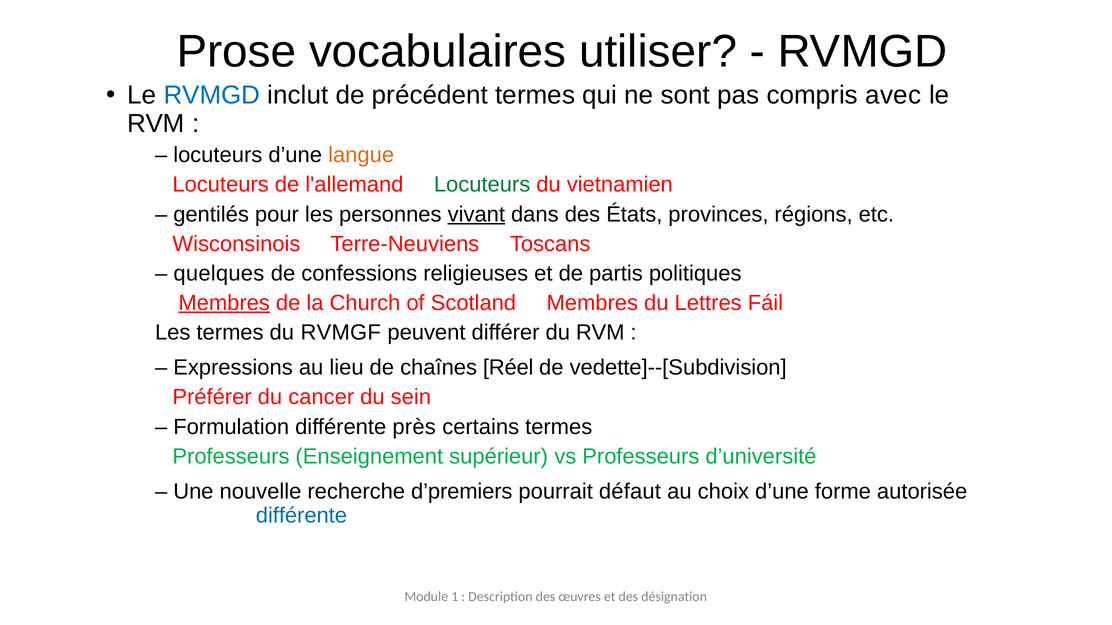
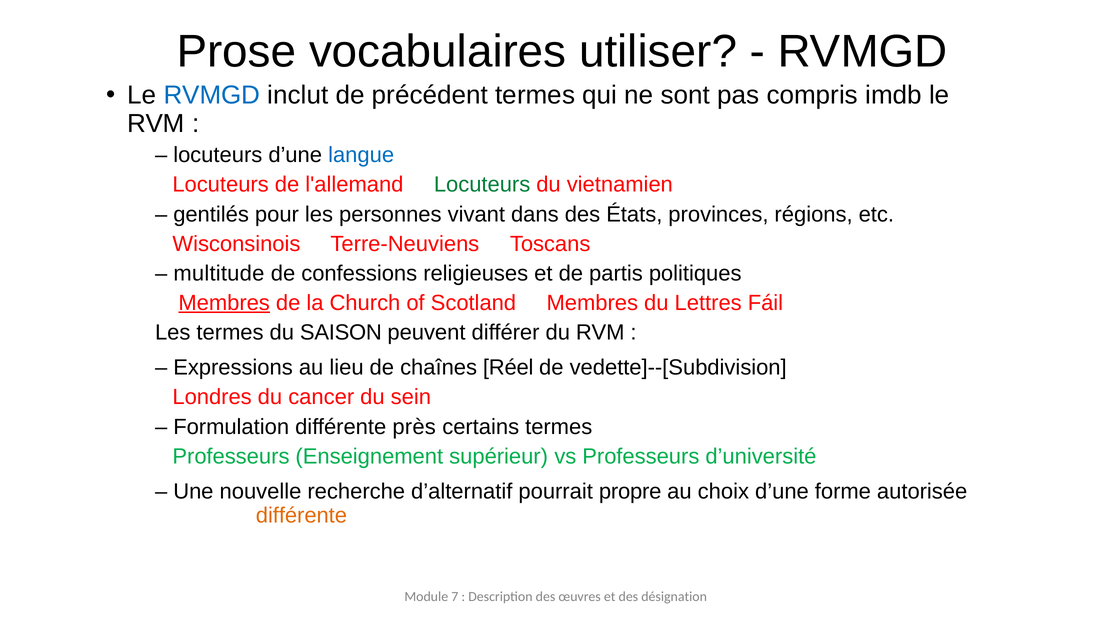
avec: avec -> imdb (893, 95)
langue colour: orange -> blue (361, 155)
vivant underline: present -> none (476, 214)
quelques: quelques -> multitude (219, 274)
RVMGF: RVMGF -> SAISON (341, 333)
Préférer: Préférer -> Londres (212, 398)
d’premiers: d’premiers -> d’alternatif (462, 492)
défaut: défaut -> propre (630, 492)
différente colour: blue -> orange (301, 516)
1: 1 -> 7 (455, 597)
